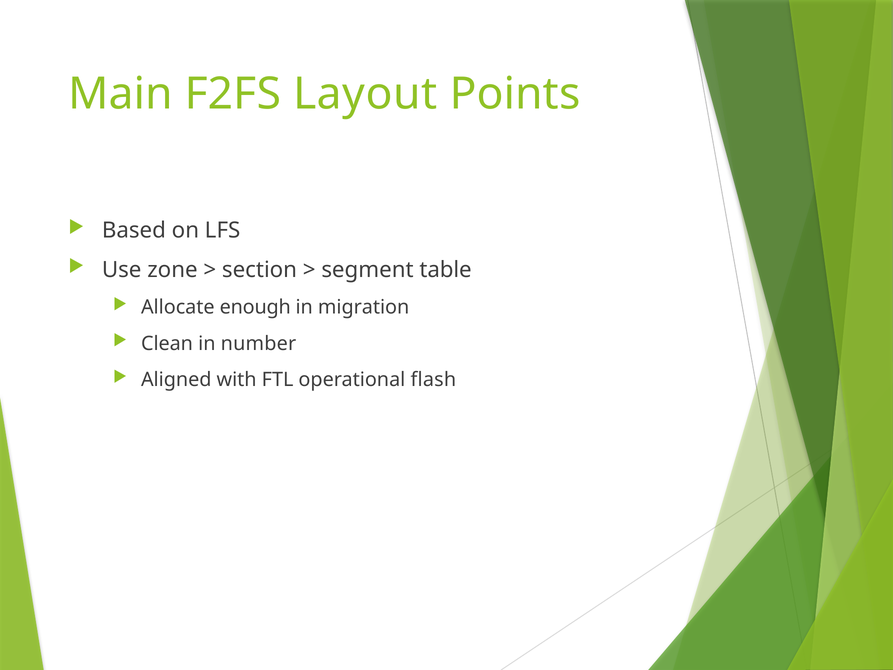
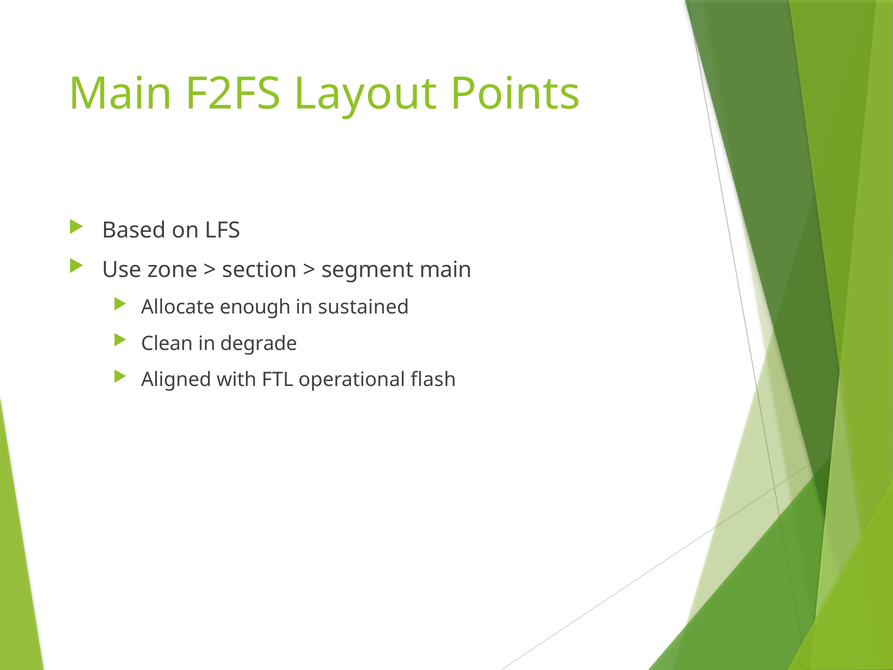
segment table: table -> main (446, 270)
migration: migration -> sustained (364, 307)
number: number -> degrade (259, 343)
